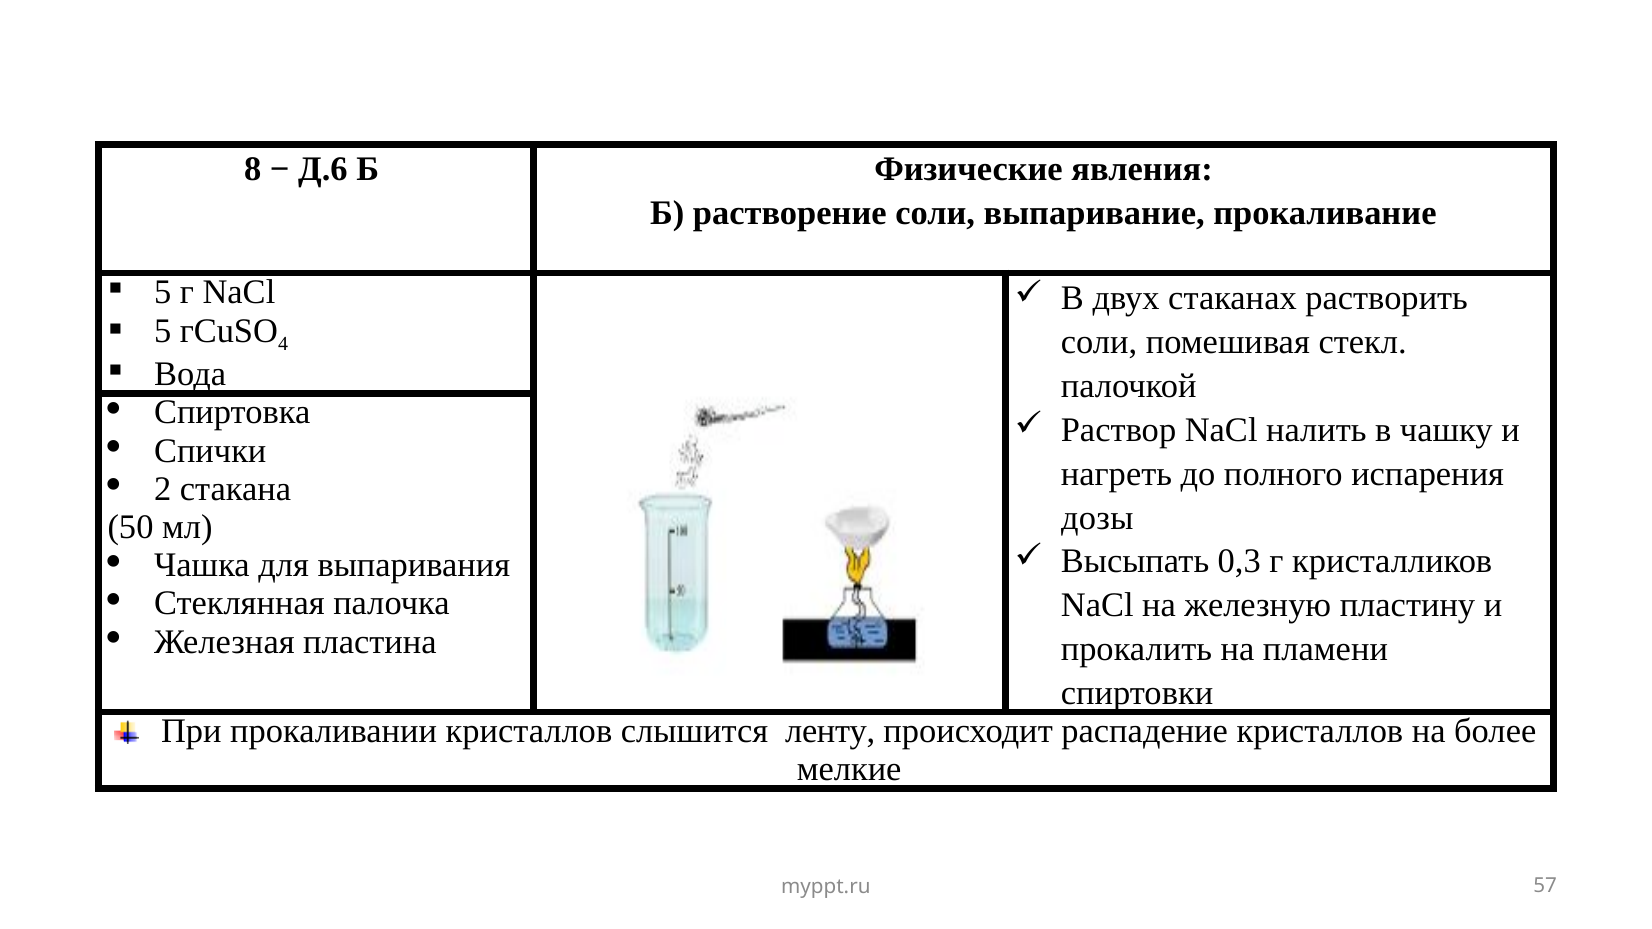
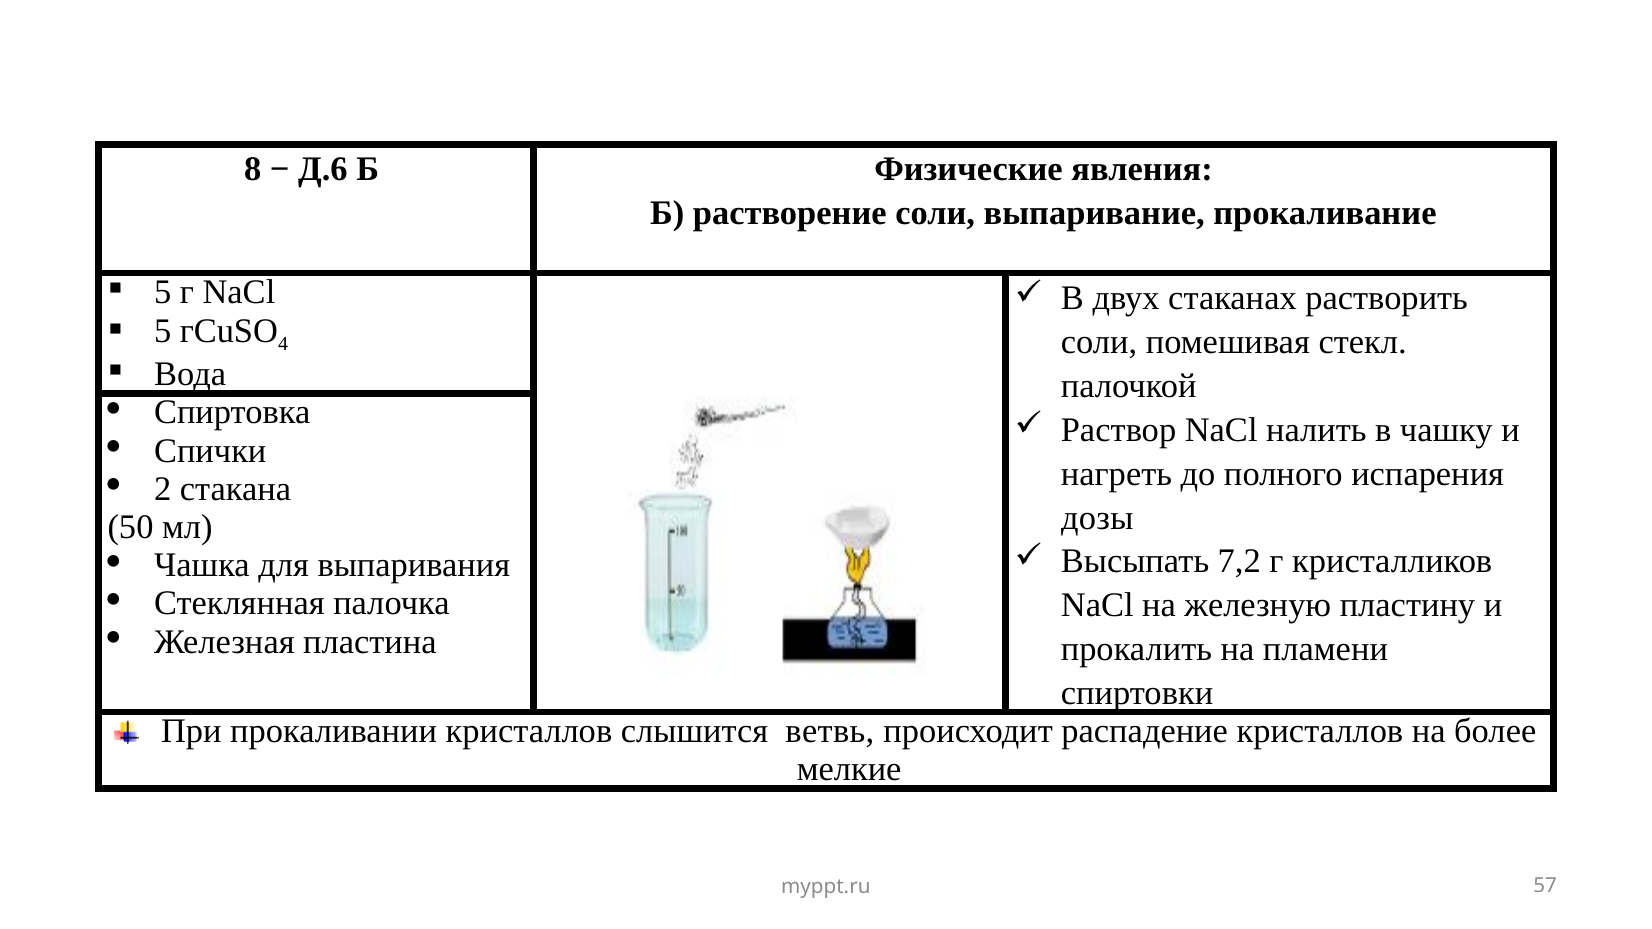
0,3: 0,3 -> 7,2 (1239, 562)
ленту: ленту -> ветвь (830, 732)
